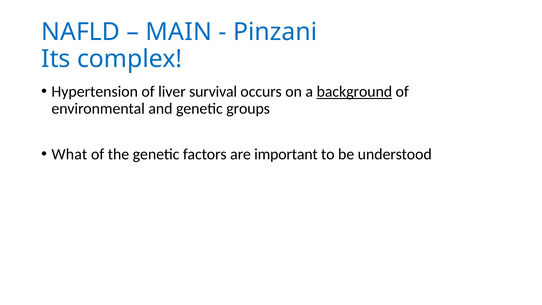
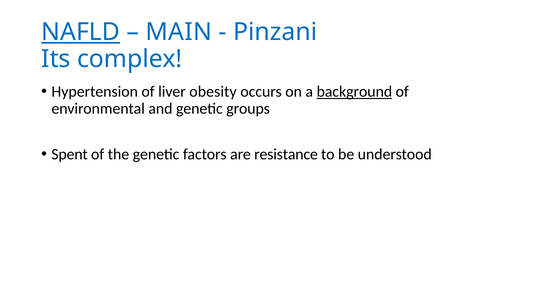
NAFLD underline: none -> present (81, 32)
survival: survival -> obesity (213, 92)
What: What -> Spent (70, 154)
important: important -> resistance (286, 154)
